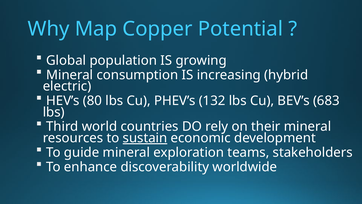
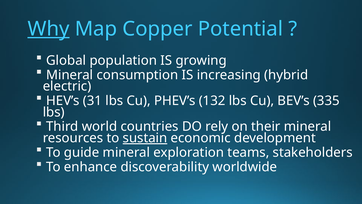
Why underline: none -> present (49, 29)
80: 80 -> 31 (92, 101)
683: 683 -> 335 (326, 101)
